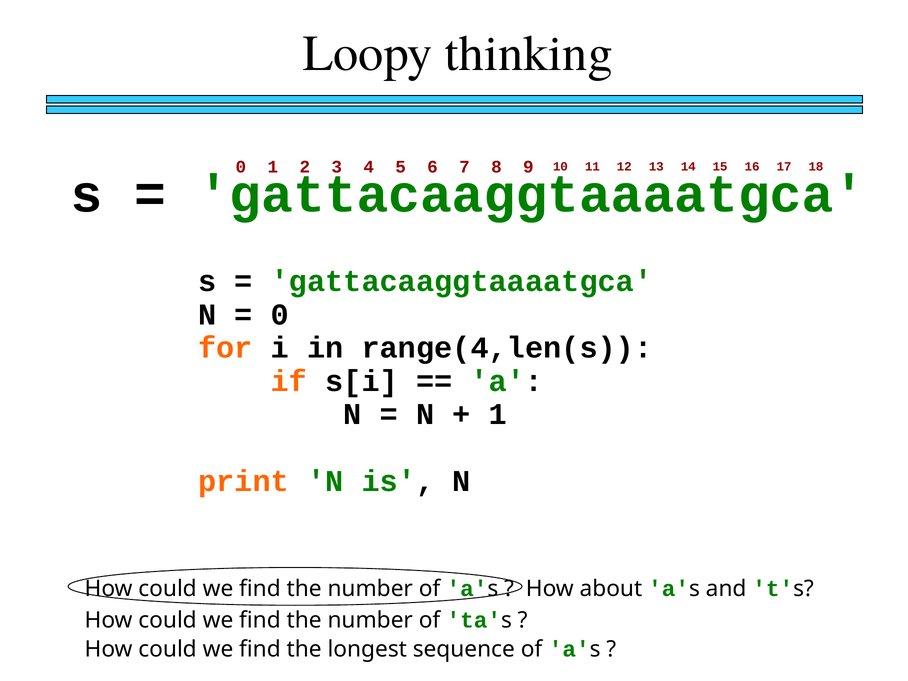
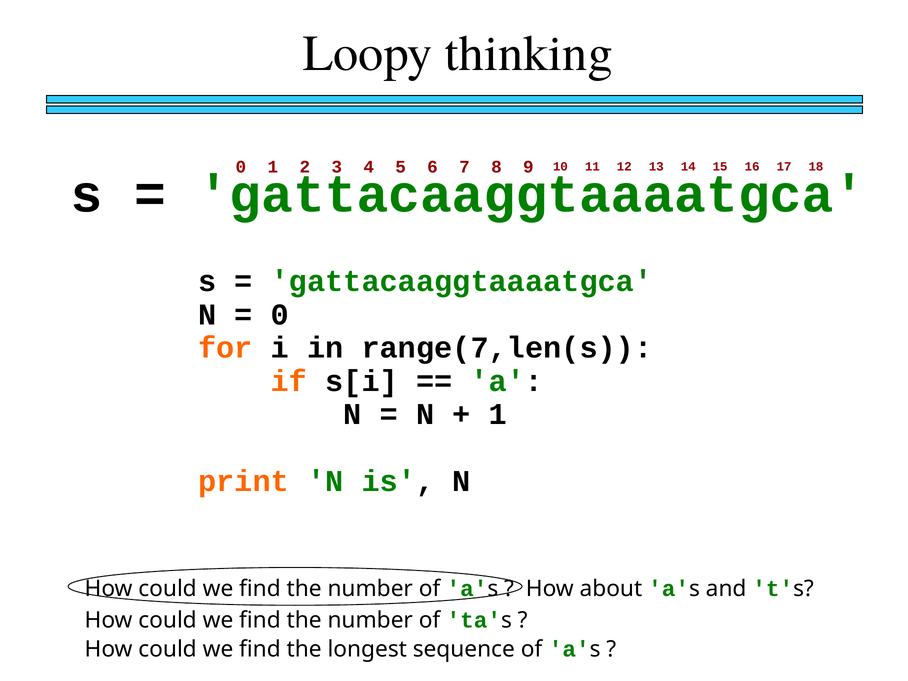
range(4,len(s: range(4,len(s -> range(7,len(s (507, 348)
